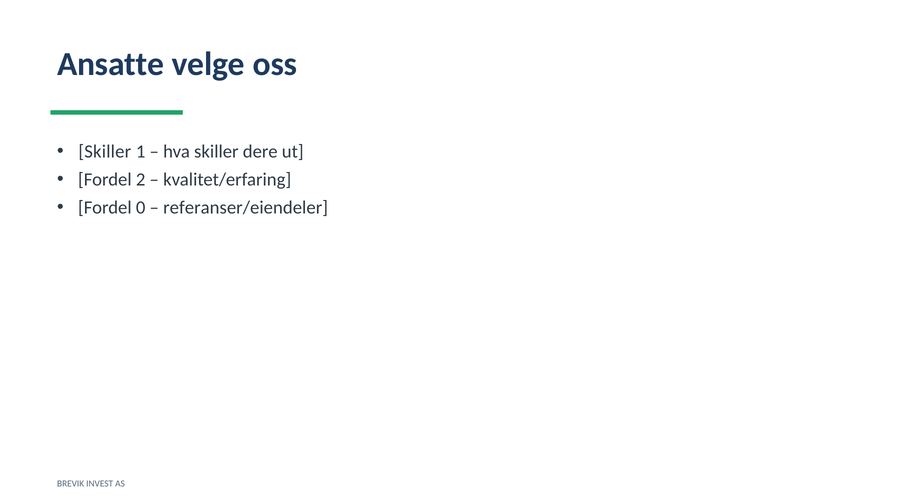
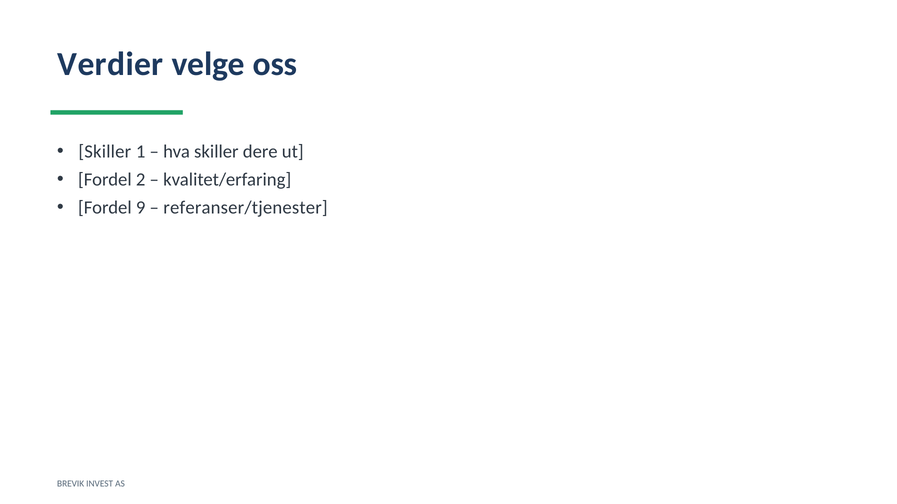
Ansatte: Ansatte -> Verdier (110, 64)
0: 0 -> 9 (141, 208)
referanser/eiendeler: referanser/eiendeler -> referanser/tjenester (246, 208)
